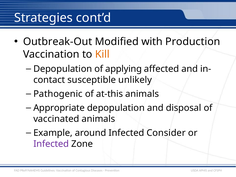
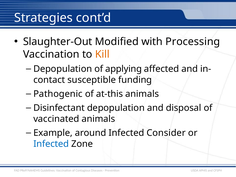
Outbreak-Out: Outbreak-Out -> Slaughter-Out (58, 42)
Production: Production -> Processing (193, 42)
unlikely: unlikely -> funding (135, 80)
Appropriate: Appropriate -> Disinfectant (59, 108)
Infected colour: purple -> blue (51, 144)
